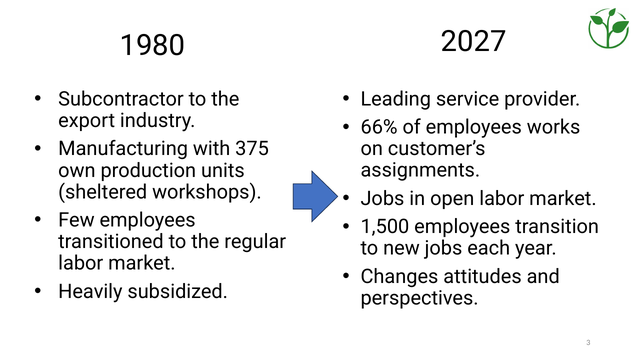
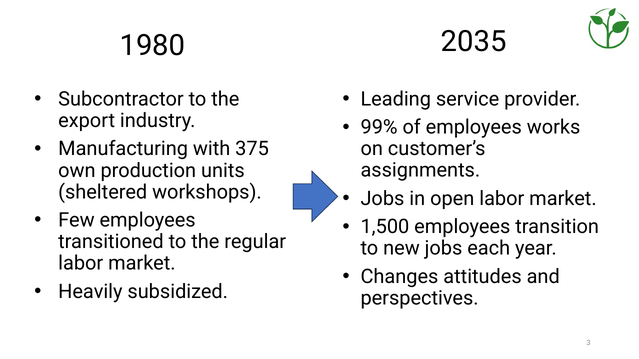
2027: 2027 -> 2035 (474, 42)
66%: 66% -> 99% (379, 127)
